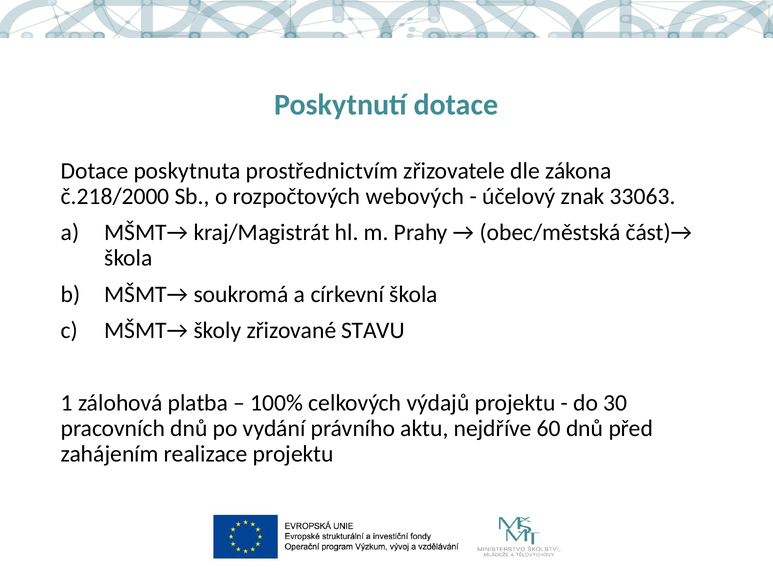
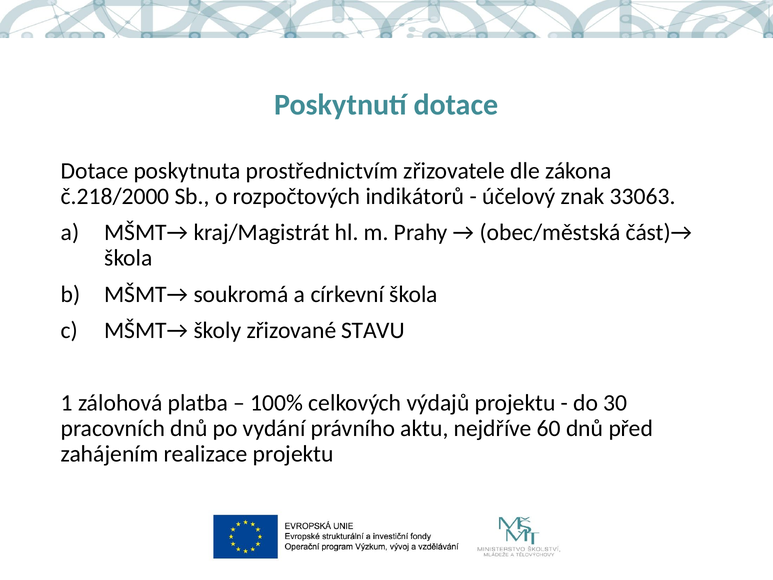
webových: webových -> indikátorů (415, 196)
